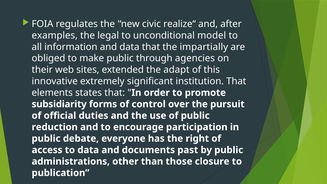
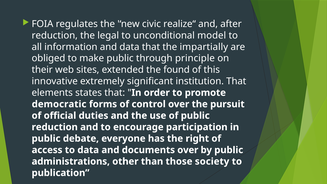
examples: examples -> reduction (55, 35)
agencies: agencies -> principle (195, 58)
adapt: adapt -> found (177, 70)
subsidiarity: subsidiarity -> democratic (59, 104)
documents past: past -> over (188, 150)
closure: closure -> society (212, 161)
